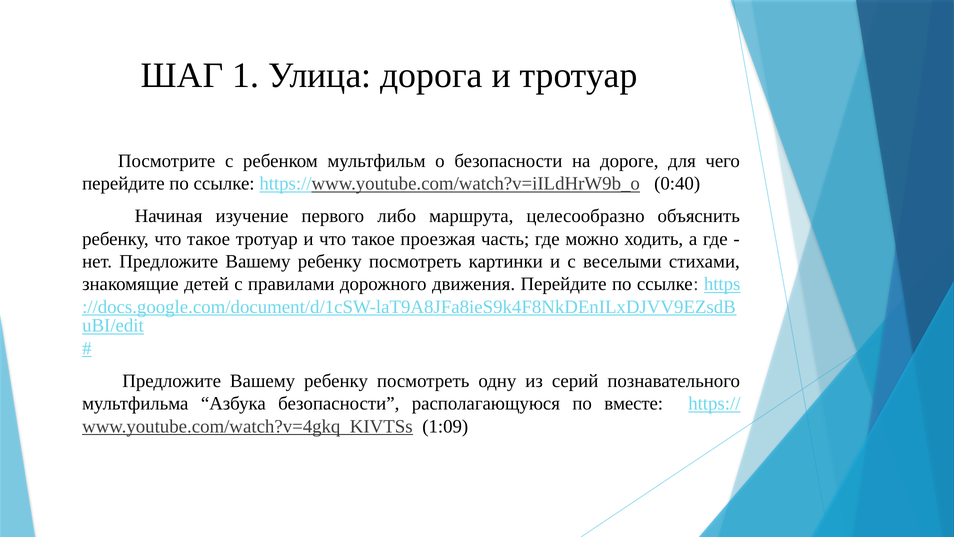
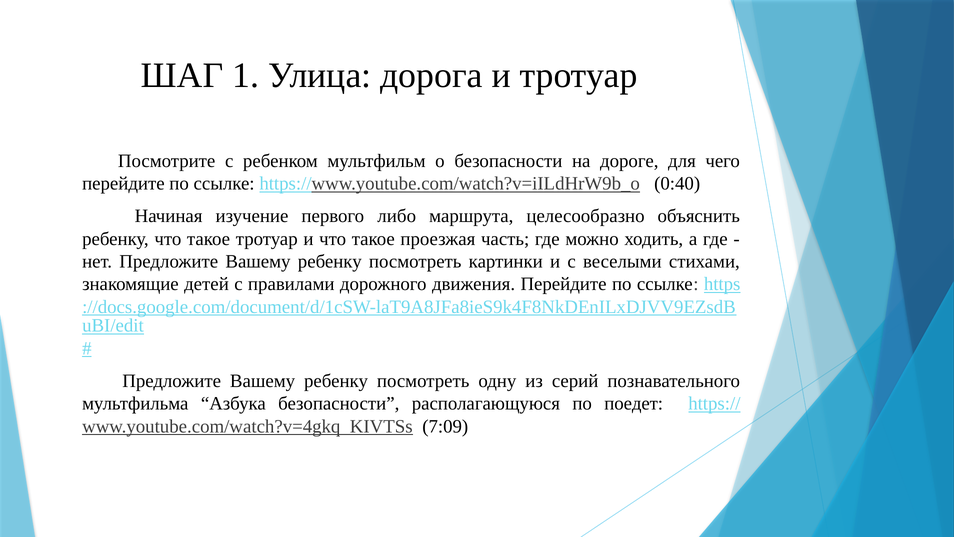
вместе: вместе -> поедет (634, 403)
1:09: 1:09 -> 7:09 (445, 426)
